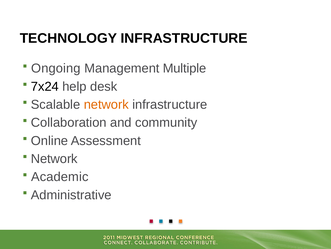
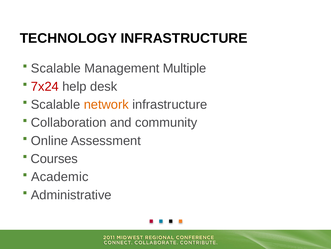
Ongoing: Ongoing -> Scalable (56, 68)
7x24 colour: black -> red (45, 86)
Network: Network -> Courses (54, 158)
